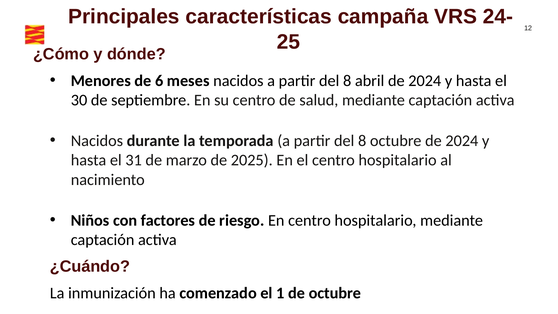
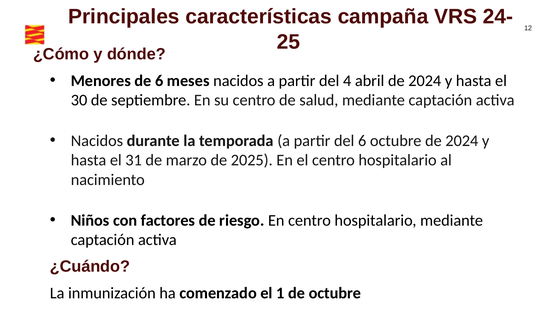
8: 8 -> 4 (347, 81)
8: 8 -> 6 (362, 141)
